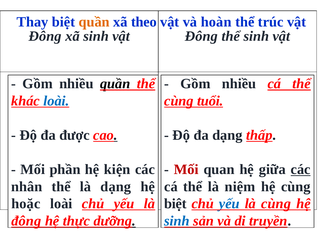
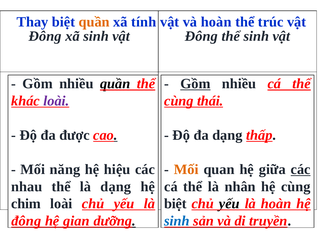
theo: theo -> tính (144, 22)
Gồm underline: none -> present (195, 84)
loài colour: blue -> purple (56, 101)
tuổi: tuổi -> thái (210, 101)
phần: phần -> năng (65, 170)
kiện: kiện -> hiệu (117, 170)
Mối colour: red -> orange (186, 170)
nhân: nhân -> nhau (27, 187)
niệm: niệm -> nhân (240, 187)
hoặc: hoặc -> chim (26, 204)
yếu colour: blue -> black (229, 204)
là cùng: cùng -> hoàn (276, 204)
thực: thực -> gian (76, 221)
